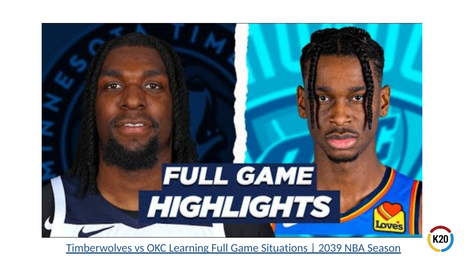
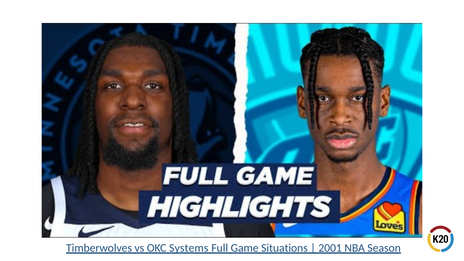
Learning: Learning -> Systems (189, 248)
2039: 2039 -> 2001 (330, 248)
